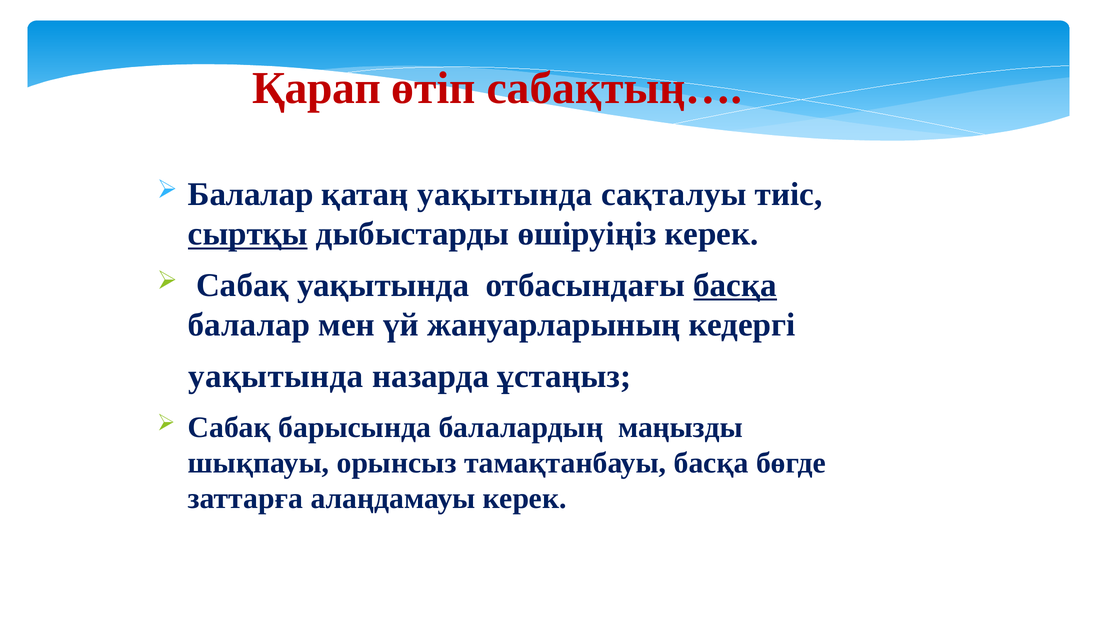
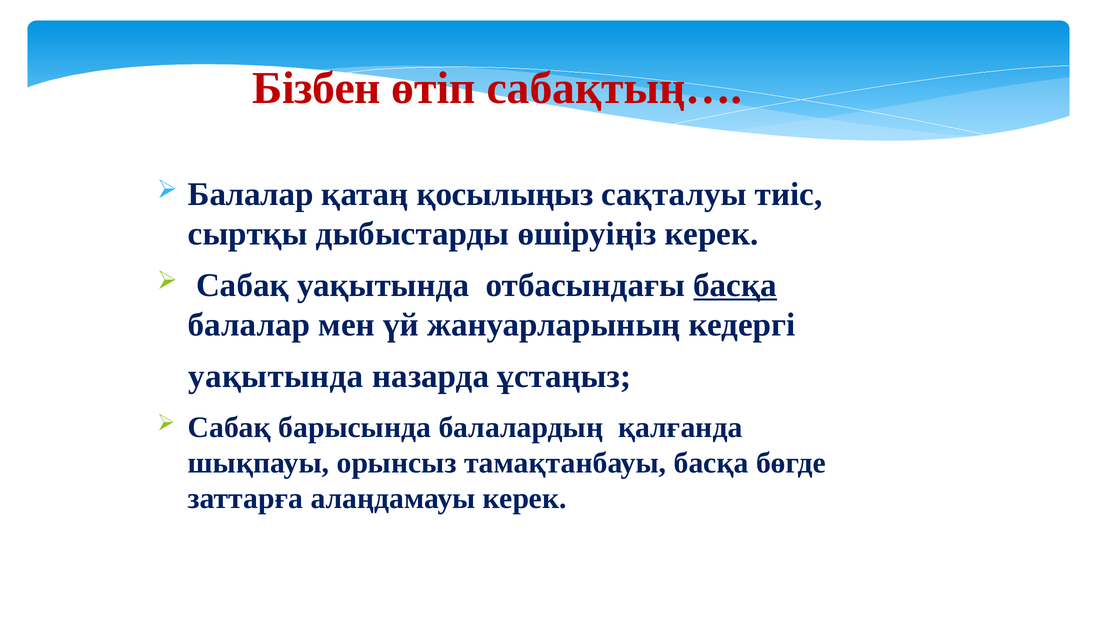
Қарап: Қарап -> Бізбен (317, 88)
қатаң уақытында: уақытында -> қосылыңыз (505, 194)
сыртқы underline: present -> none (248, 234)
маңызды: маңызды -> қалғанда (680, 427)
